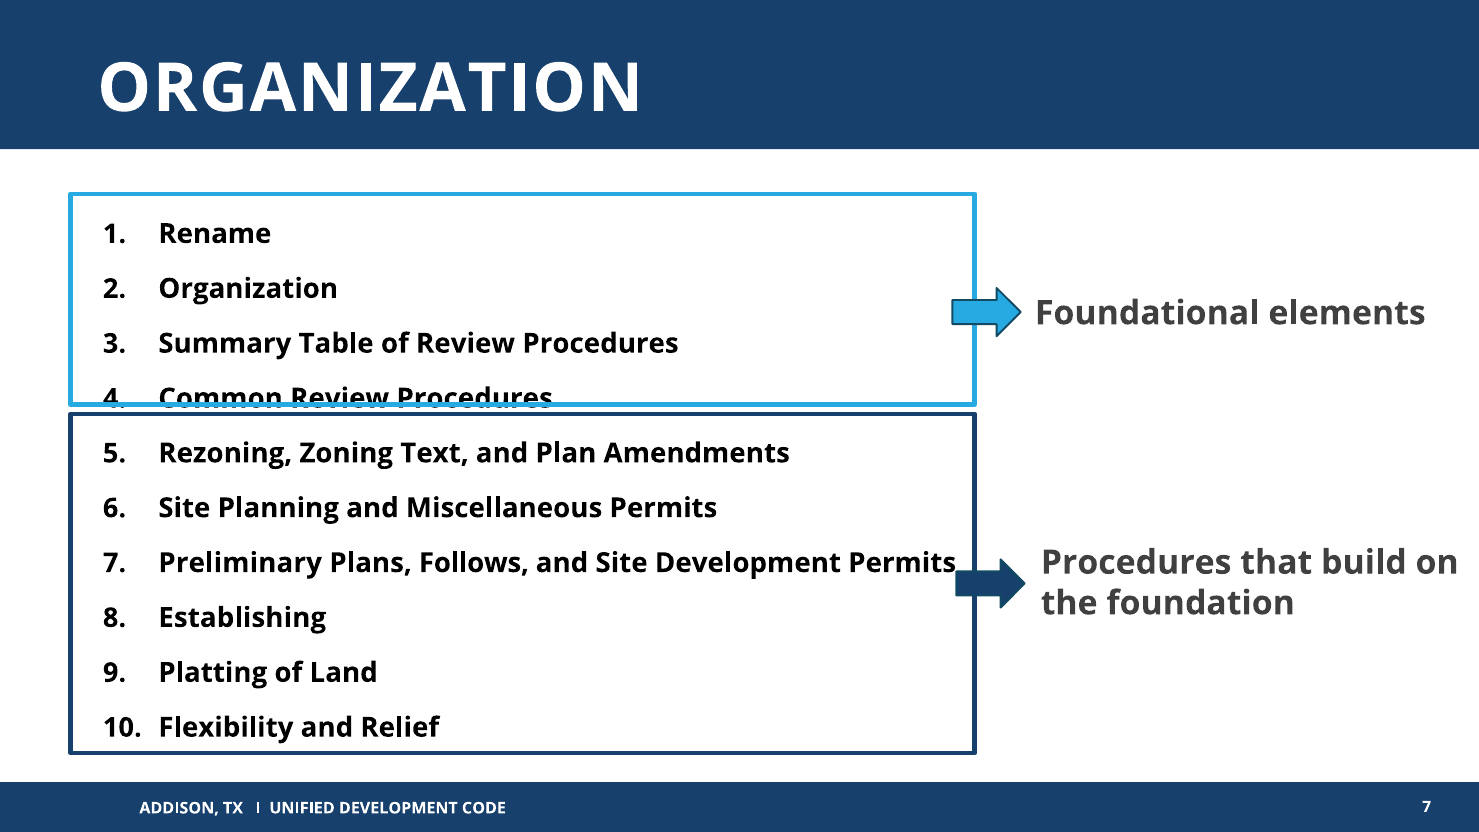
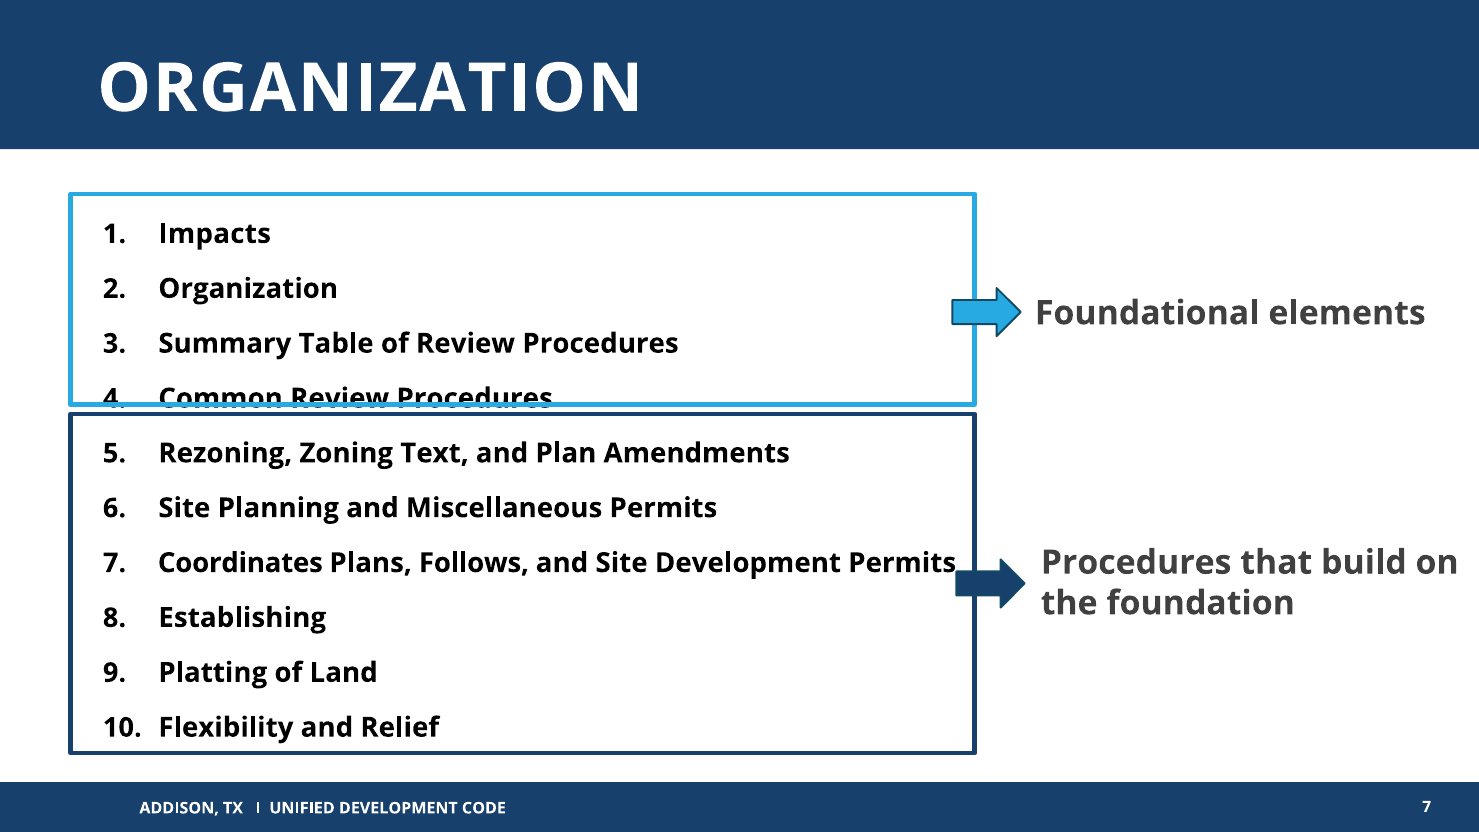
Rename: Rename -> Impacts (215, 234)
Preliminary: Preliminary -> Coordinates (240, 563)
